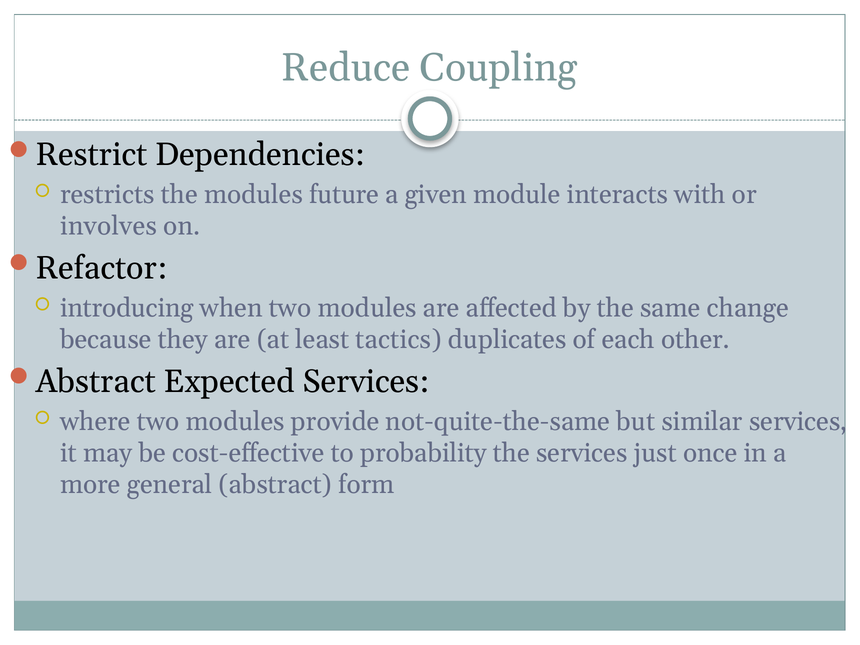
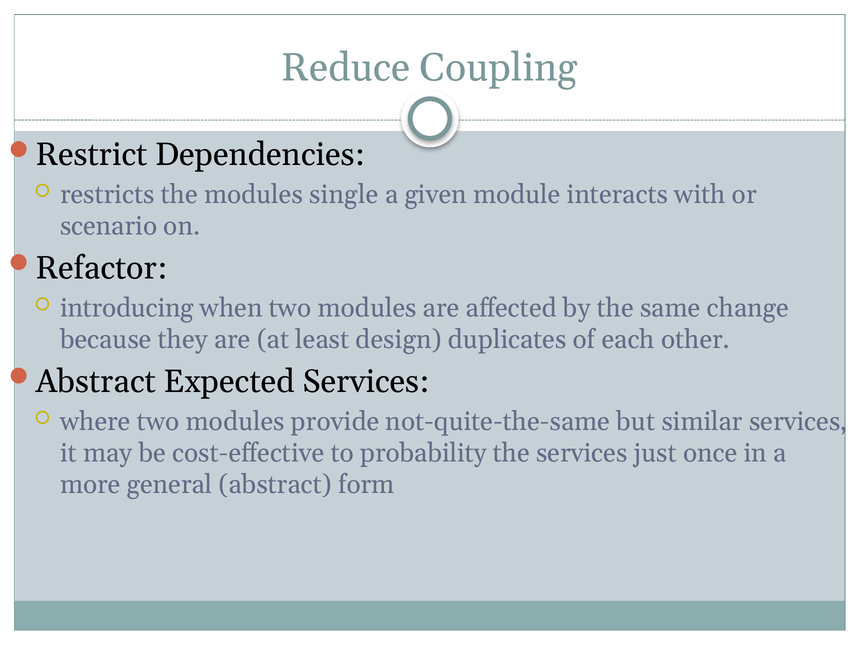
future: future -> single (344, 195)
involves: involves -> scenario (109, 226)
tactics: tactics -> design (399, 340)
